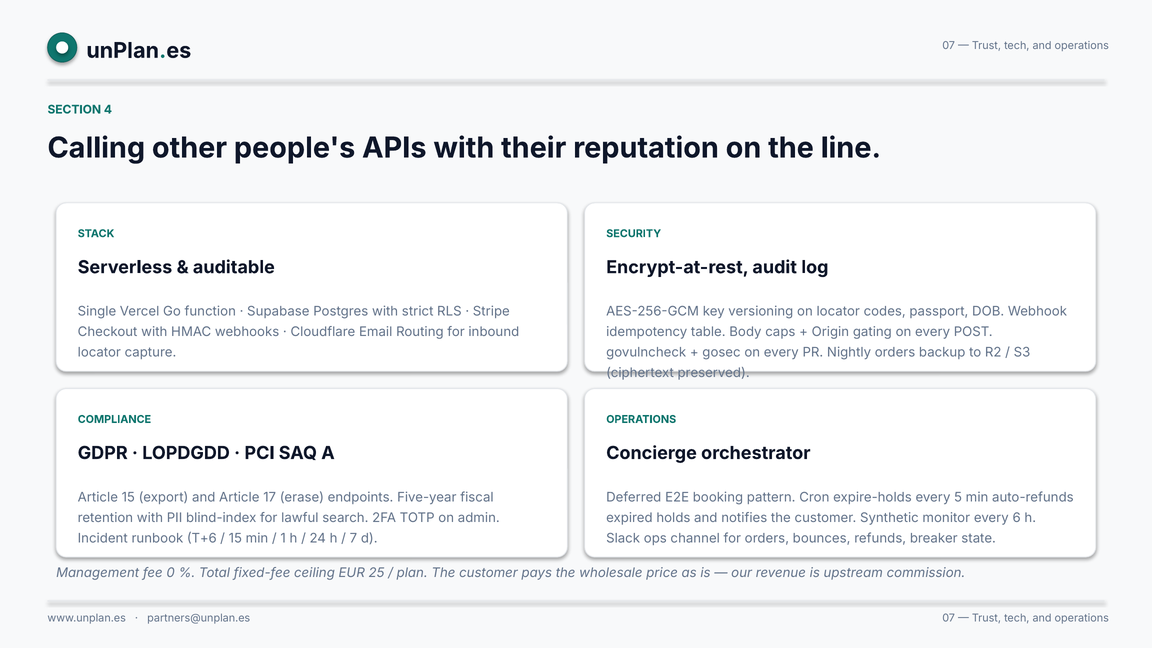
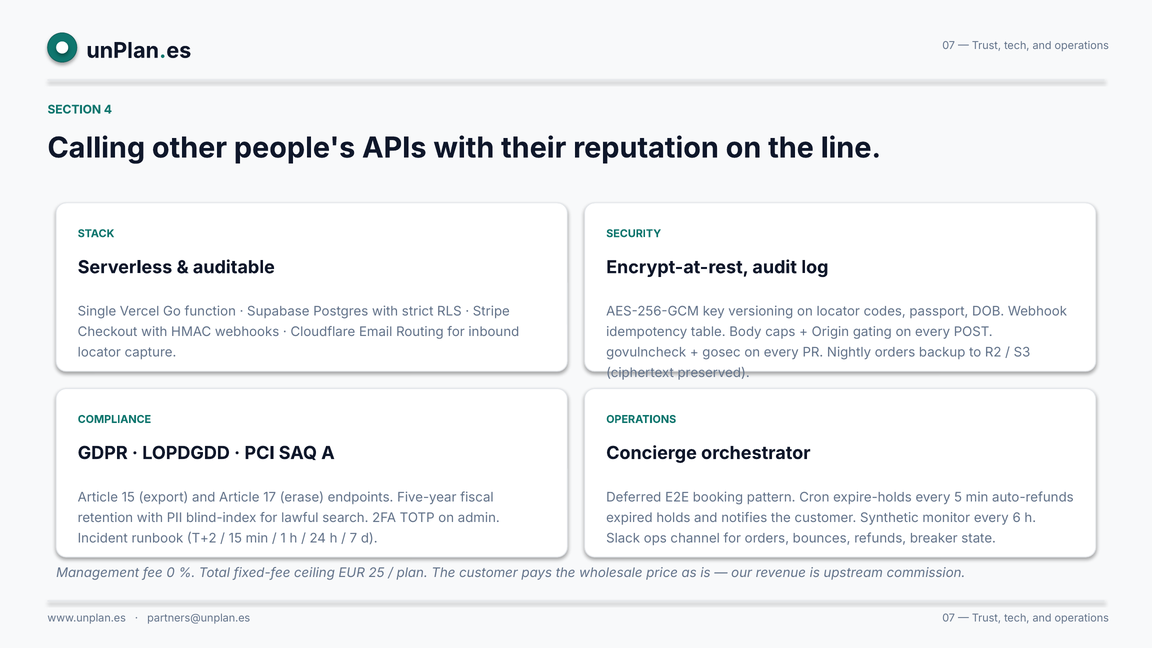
T+6: T+6 -> T+2 (202, 538)
